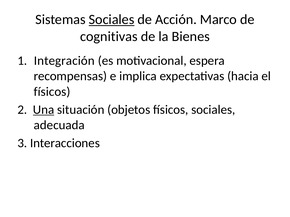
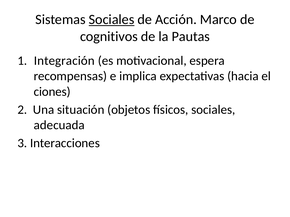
cognitivas: cognitivas -> cognitivos (109, 37)
Bienes: Bienes -> Pautas (191, 37)
físicos: físicos -> ciones (52, 92)
Una underline: present -> none (44, 110)
